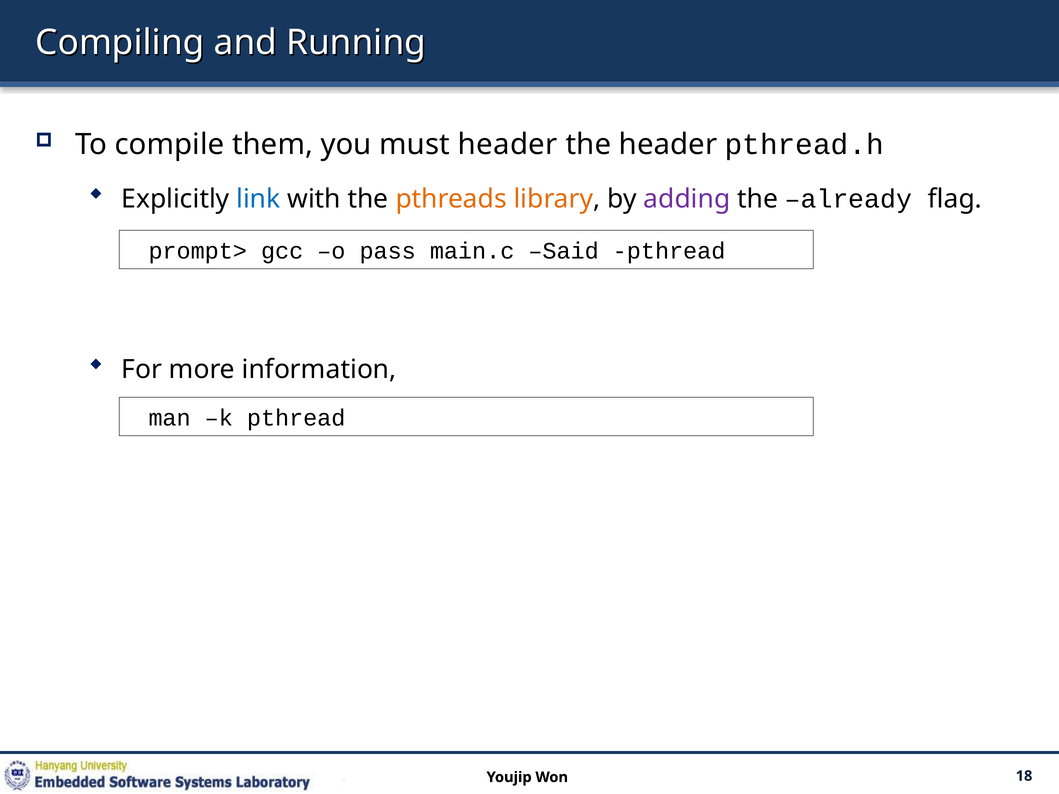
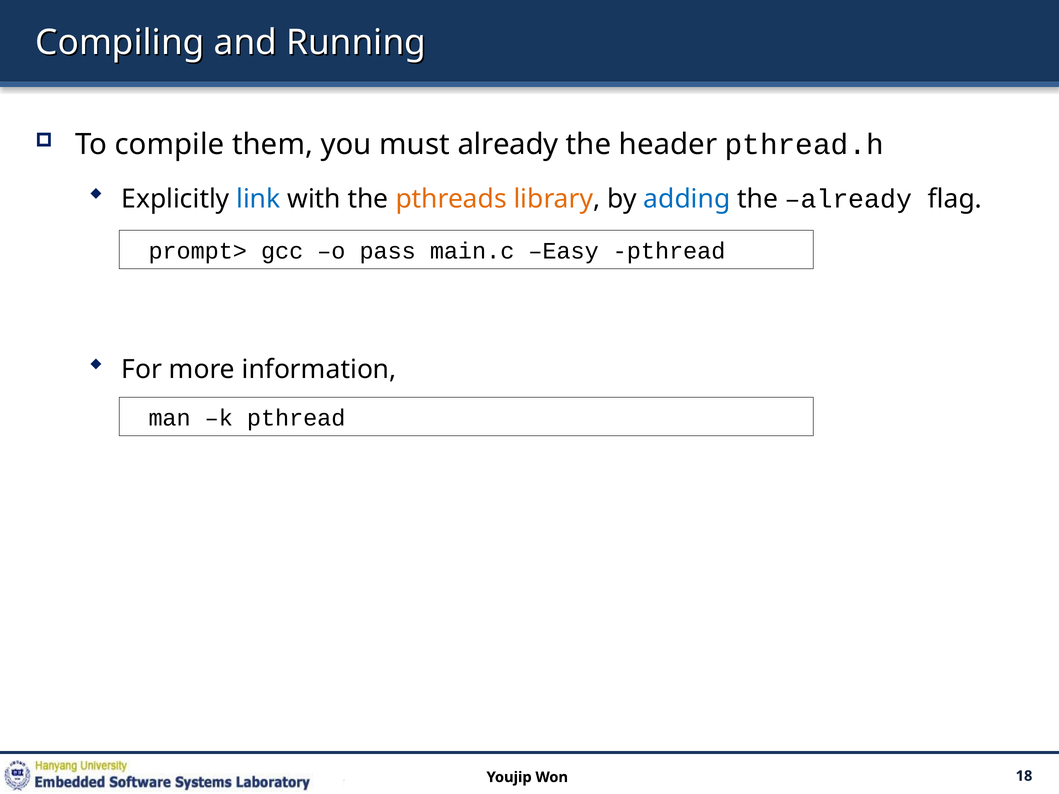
must header: header -> already (508, 145)
adding colour: purple -> blue (687, 199)
Said: Said -> Easy (564, 251)
